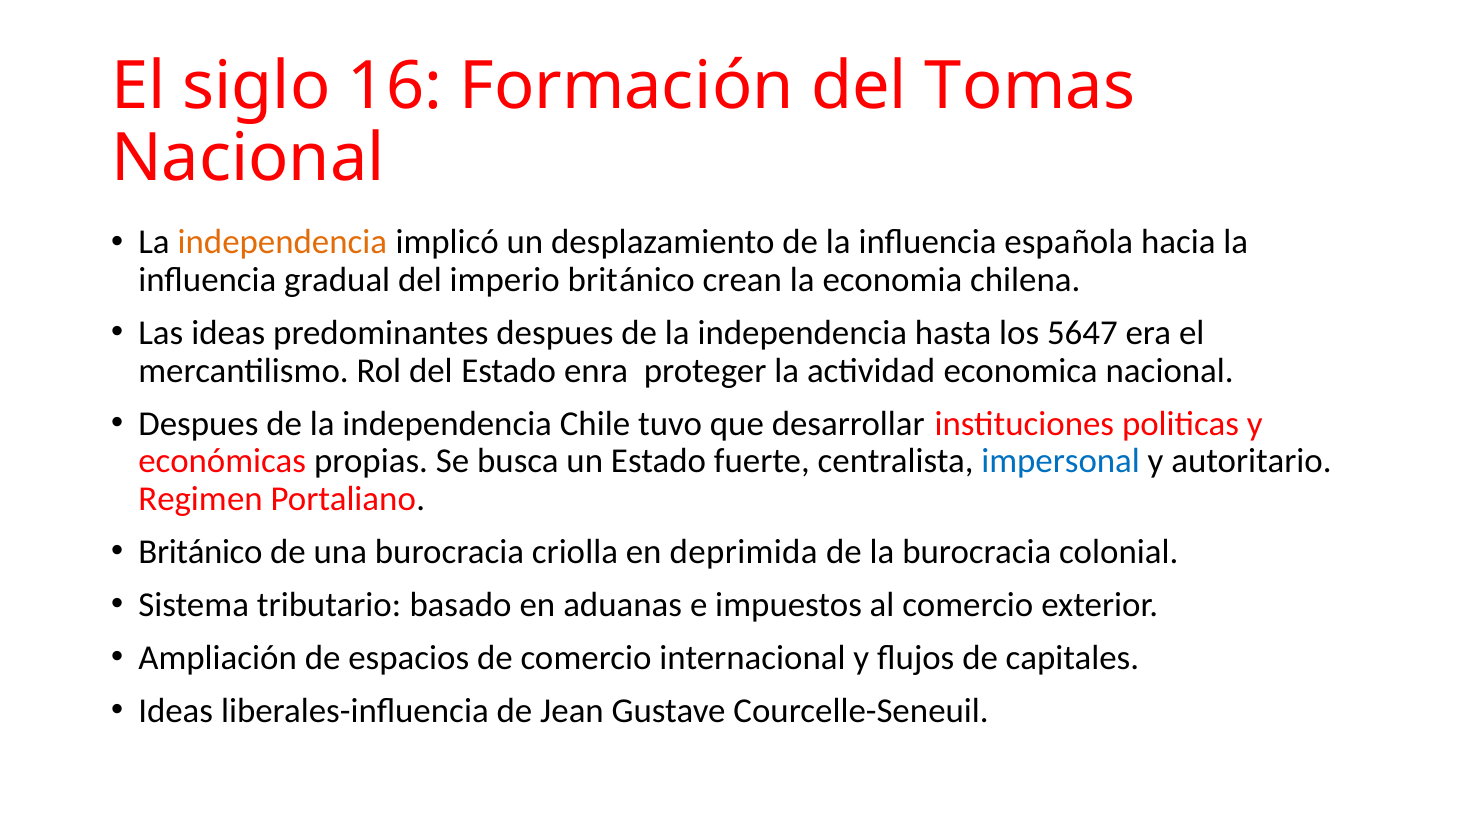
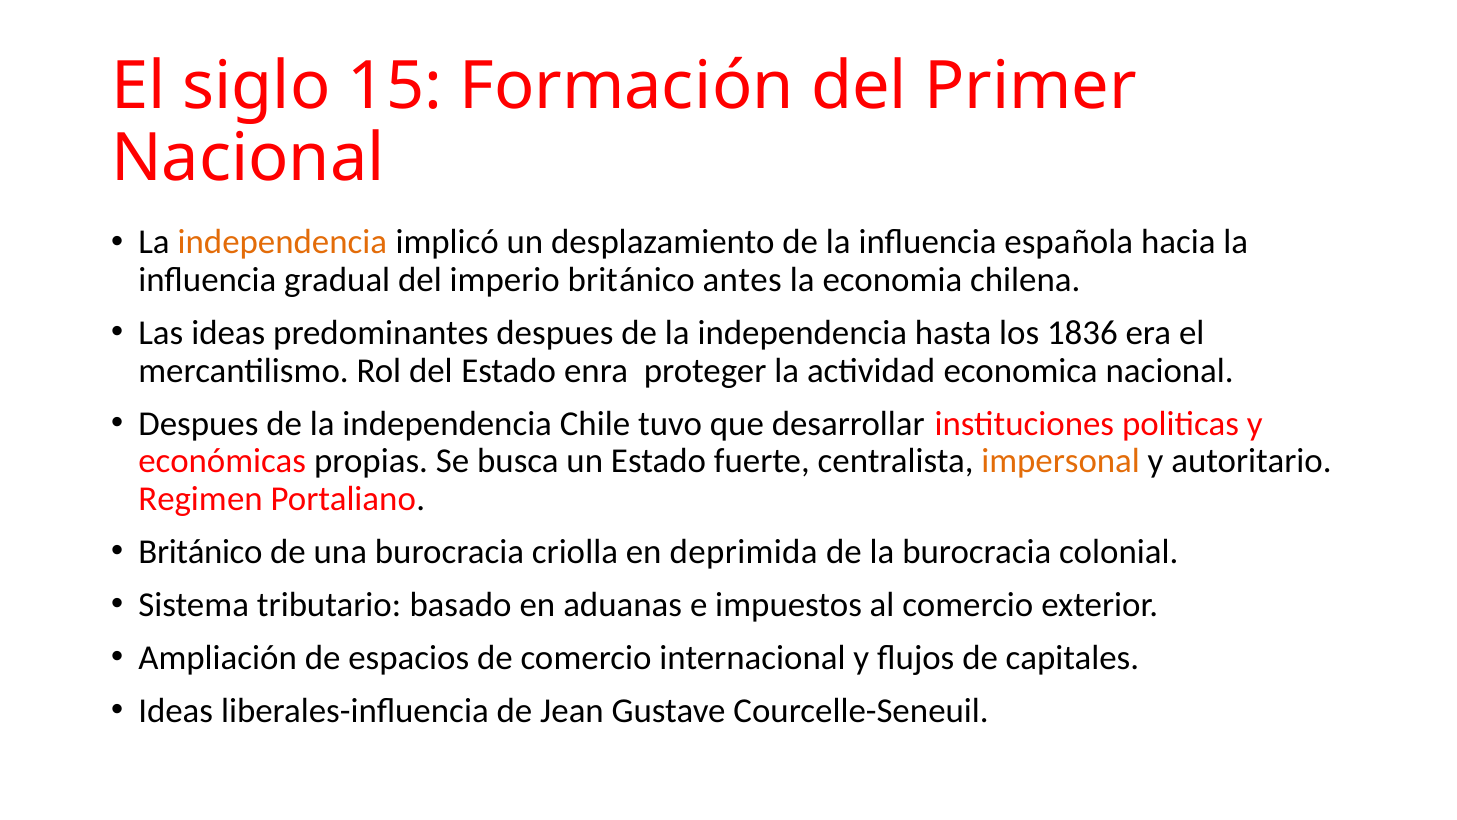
16: 16 -> 15 (395, 86)
Tomas: Tomas -> Primer (1031, 86)
crean: crean -> antes (742, 280)
5647: 5647 -> 1836 (1082, 333)
impersonal colour: blue -> orange (1061, 461)
